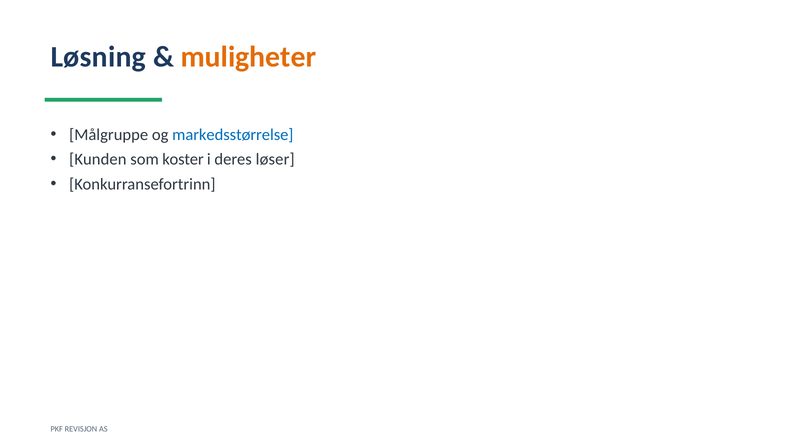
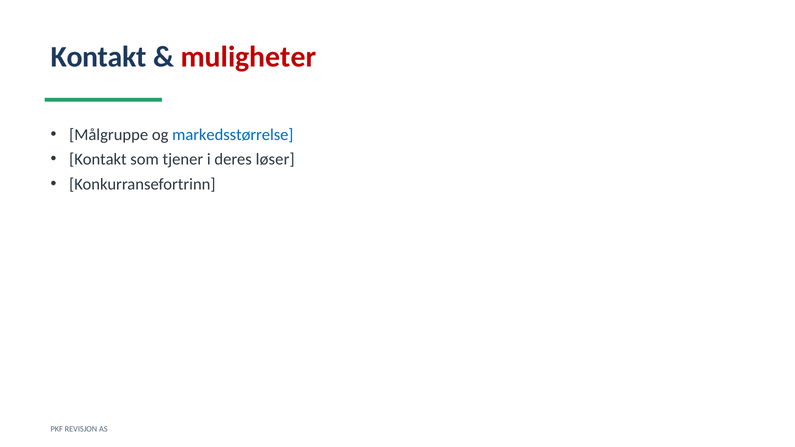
Løsning: Løsning -> Kontakt (99, 57)
muligheter colour: orange -> red (248, 57)
Kunden: Kunden -> Kontakt (98, 160)
koster: koster -> tjener (183, 160)
